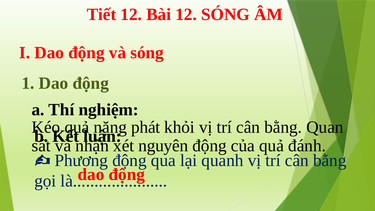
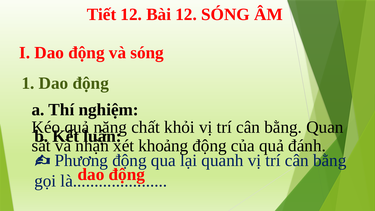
phát: phát -> chất (146, 127)
nguyên: nguyên -> khoảng (163, 146)
